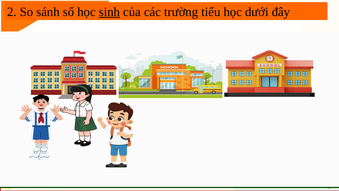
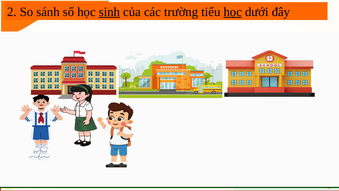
học underline: none -> present (233, 12)
